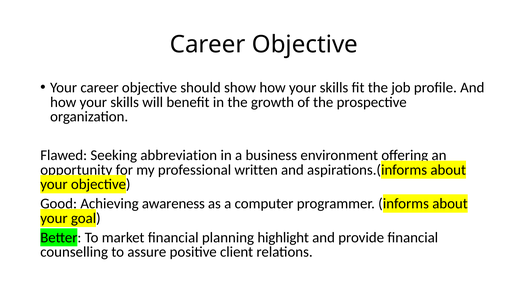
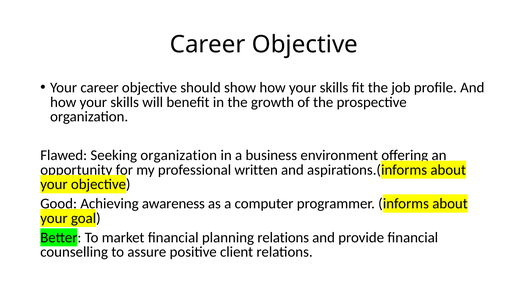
Seeking abbreviation: abbreviation -> organization (179, 155)
planning highlight: highlight -> relations (283, 238)
